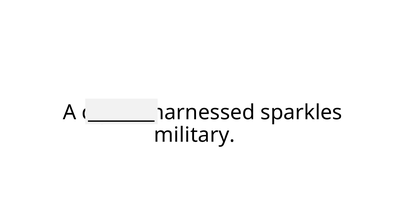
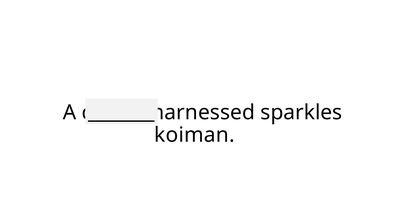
military: military -> koiman (194, 135)
